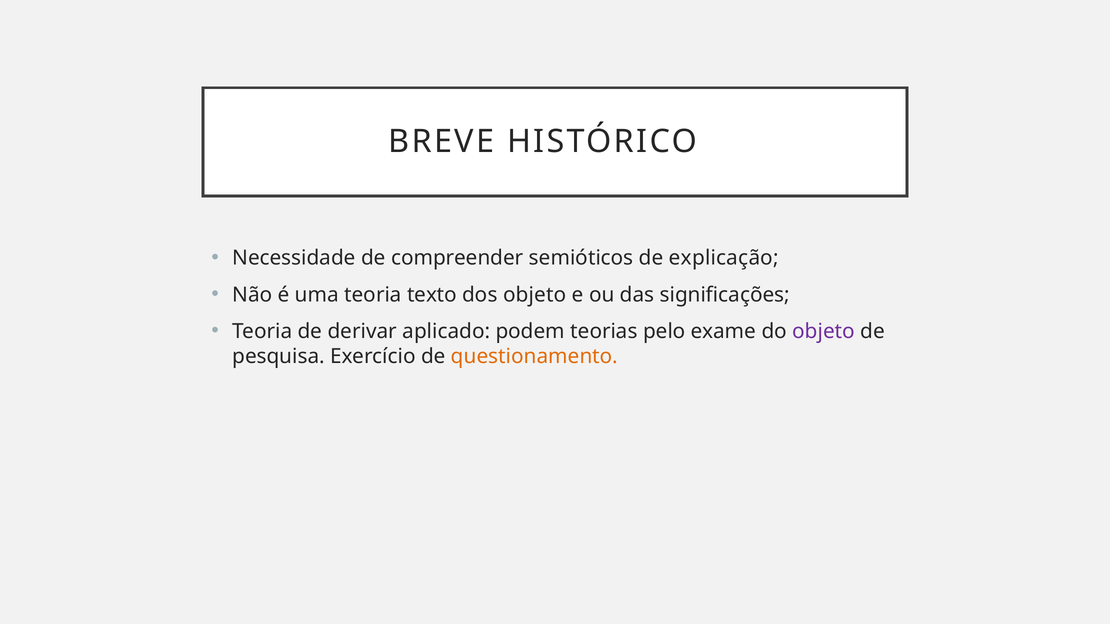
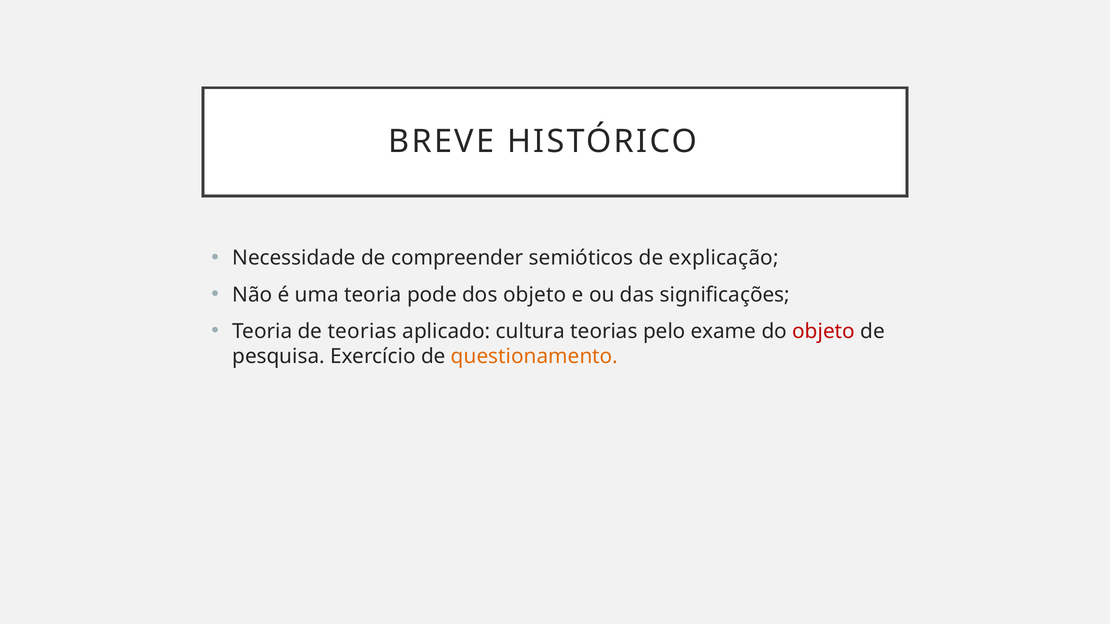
texto: texto -> pode (432, 295)
de derivar: derivar -> teorias (362, 331)
podem: podem -> cultura (530, 331)
objeto colour: purple -> red (824, 331)
